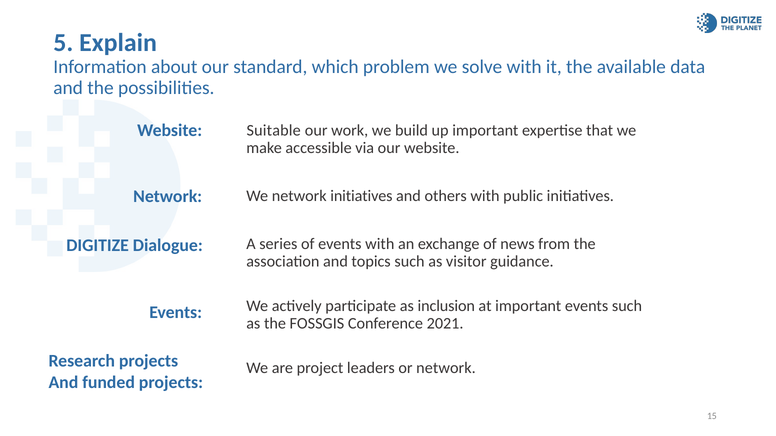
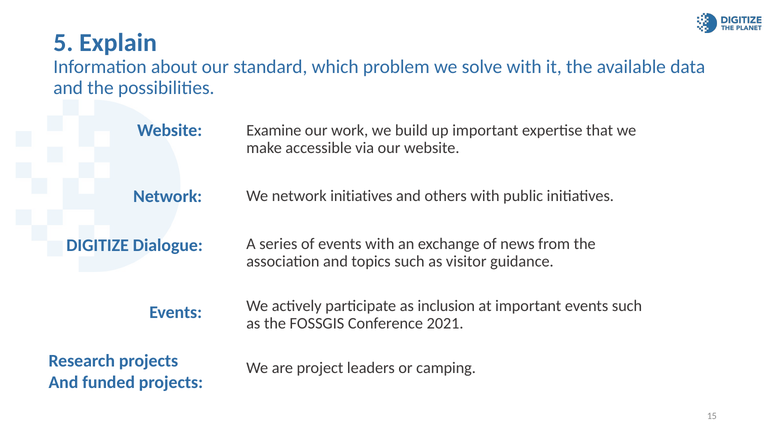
Suitable: Suitable -> Examine (274, 131)
or network: network -> camping (446, 368)
